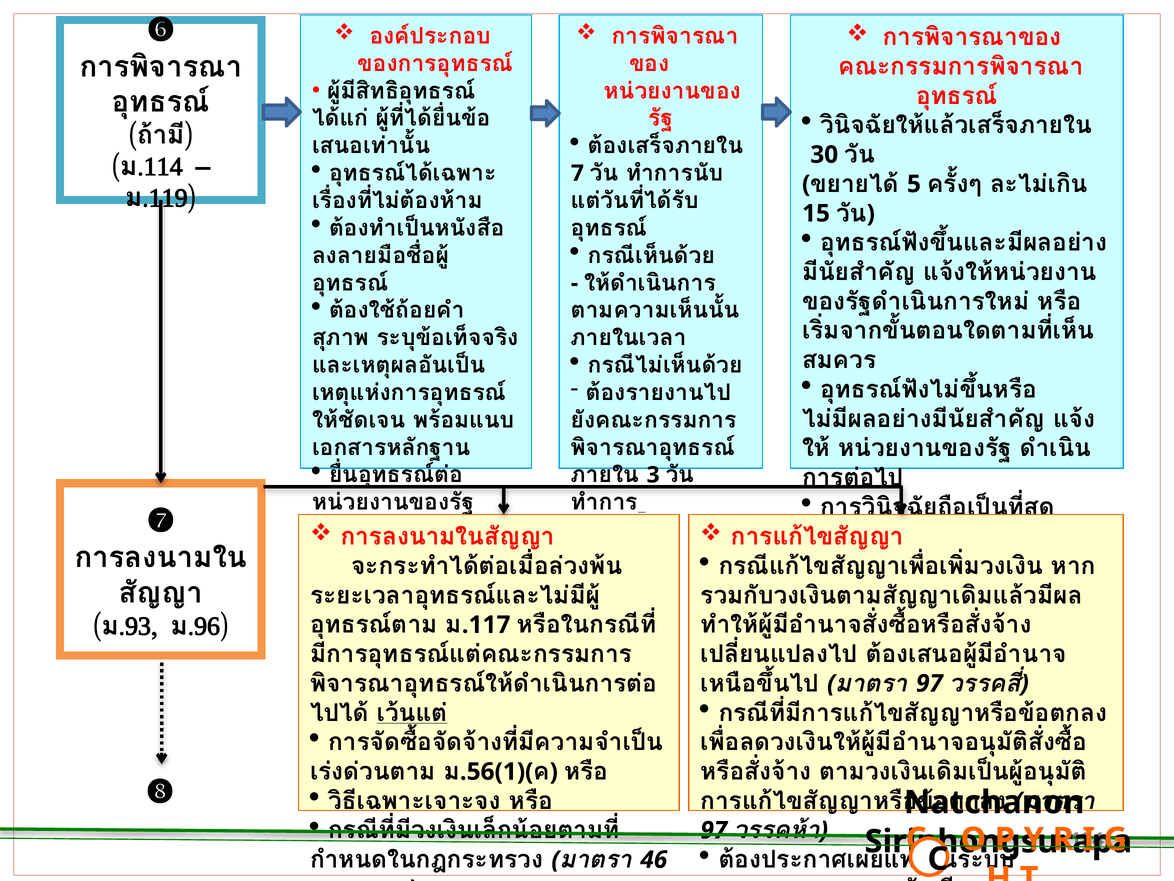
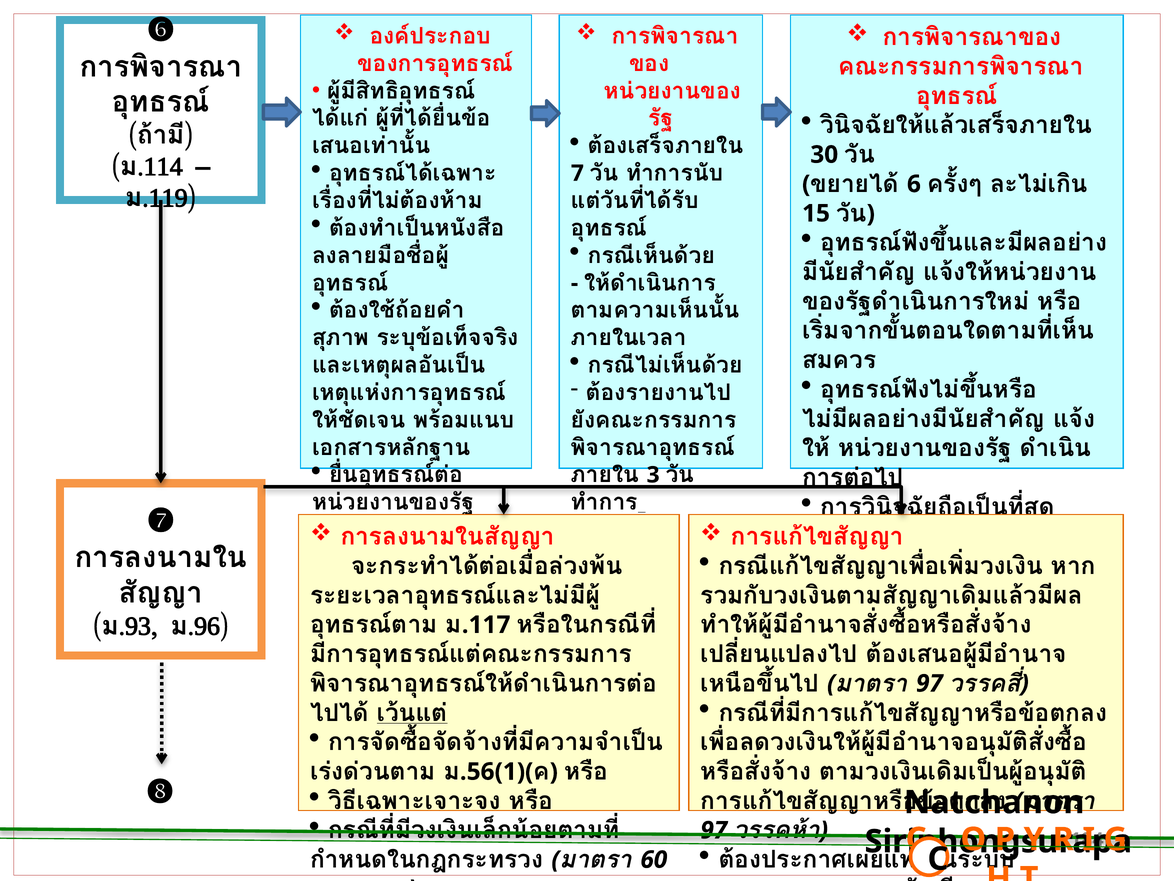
5: 5 -> 6 (914, 184)
46: 46 -> 60 (654, 859)
